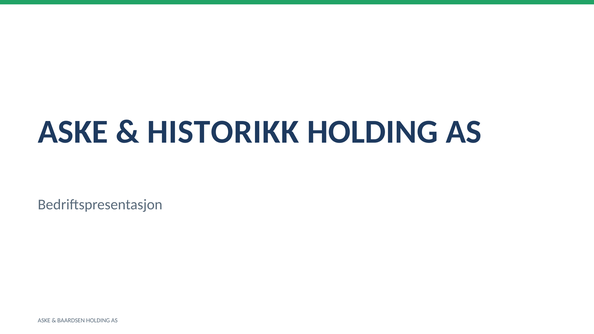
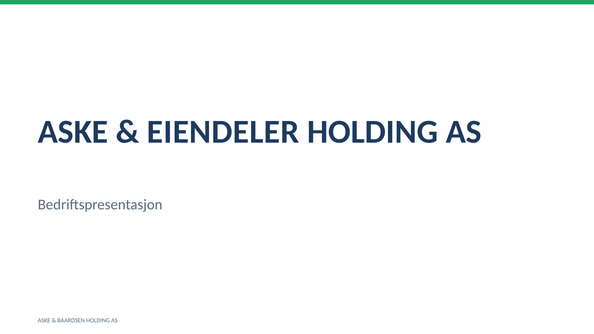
HISTORIKK: HISTORIKK -> EIENDELER (223, 132)
